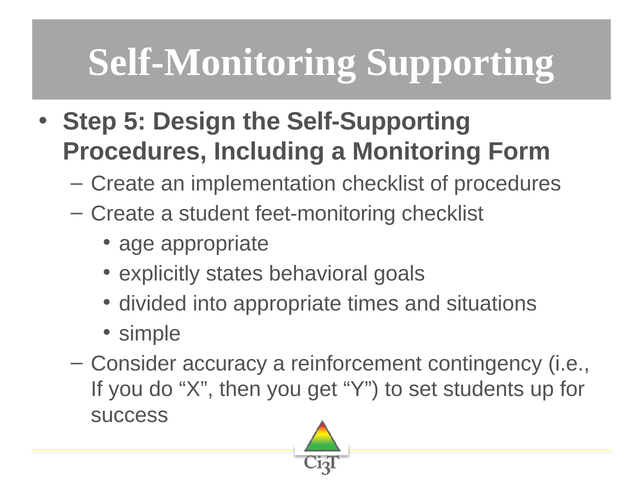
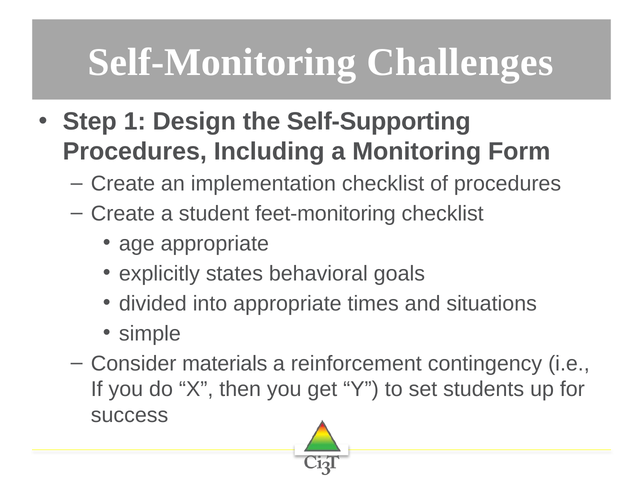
Supporting: Supporting -> Challenges (460, 62)
5: 5 -> 1 (135, 122)
accuracy: accuracy -> materials (225, 364)
